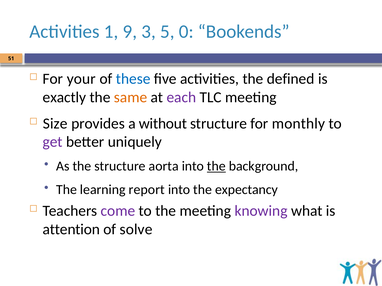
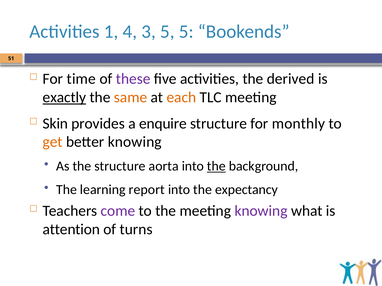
9: 9 -> 4 (130, 32)
5 0: 0 -> 5 (186, 32)
your: your -> time (81, 79)
these colour: blue -> purple (133, 79)
defined: defined -> derived (291, 79)
exactly underline: none -> present (64, 98)
each colour: purple -> orange (181, 98)
Size: Size -> Skin (55, 124)
without: without -> enquire (163, 124)
get colour: purple -> orange (53, 142)
better uniquely: uniquely -> knowing (135, 142)
solve: solve -> turns (136, 230)
